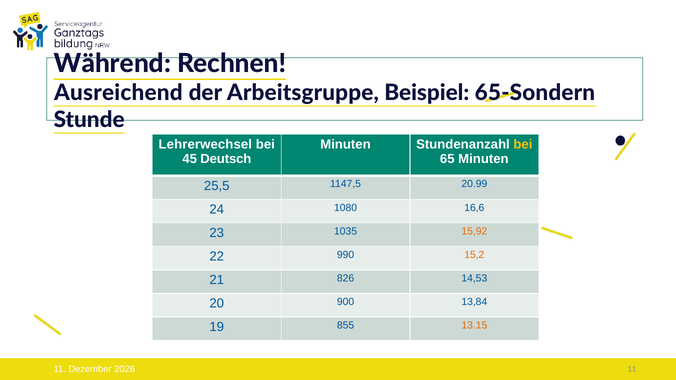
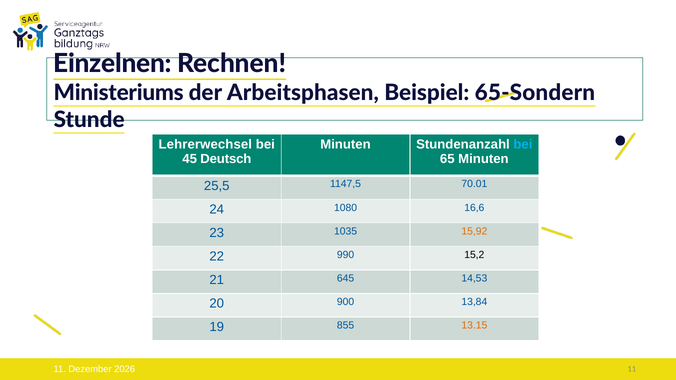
Während: Während -> Einzelnen (112, 64)
Ausreichend: Ausreichend -> Ministeriums (119, 93)
Arbeitsgruppe: Arbeitsgruppe -> Arbeitsphasen (303, 93)
bei colour: yellow -> light blue (523, 144)
20.99: 20.99 -> 70.01 (474, 184)
15,2 colour: orange -> black (474, 255)
826: 826 -> 645 (346, 279)
